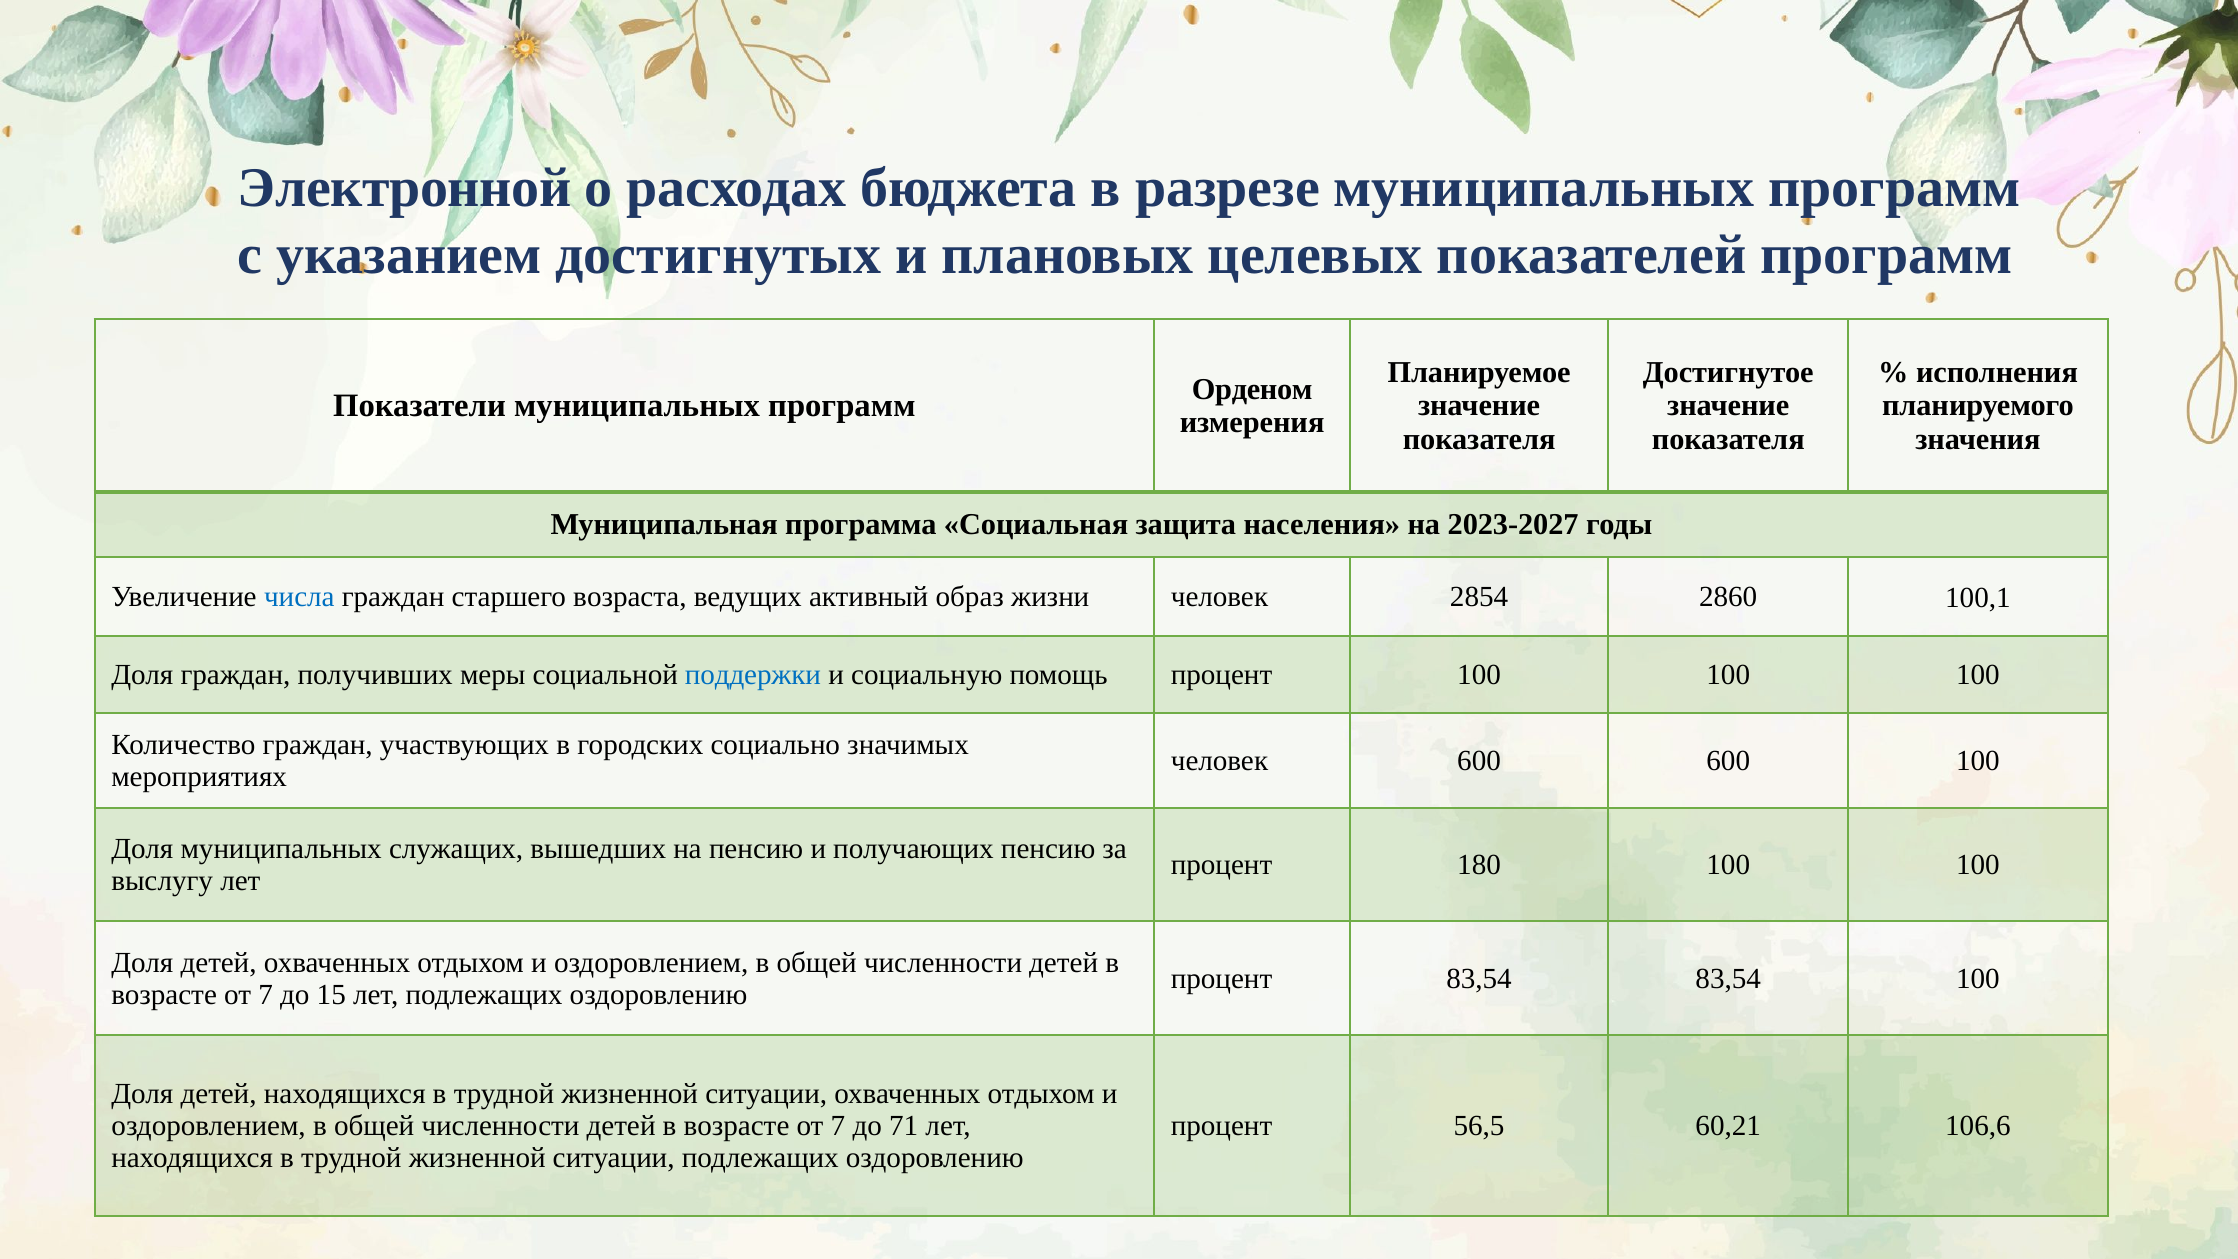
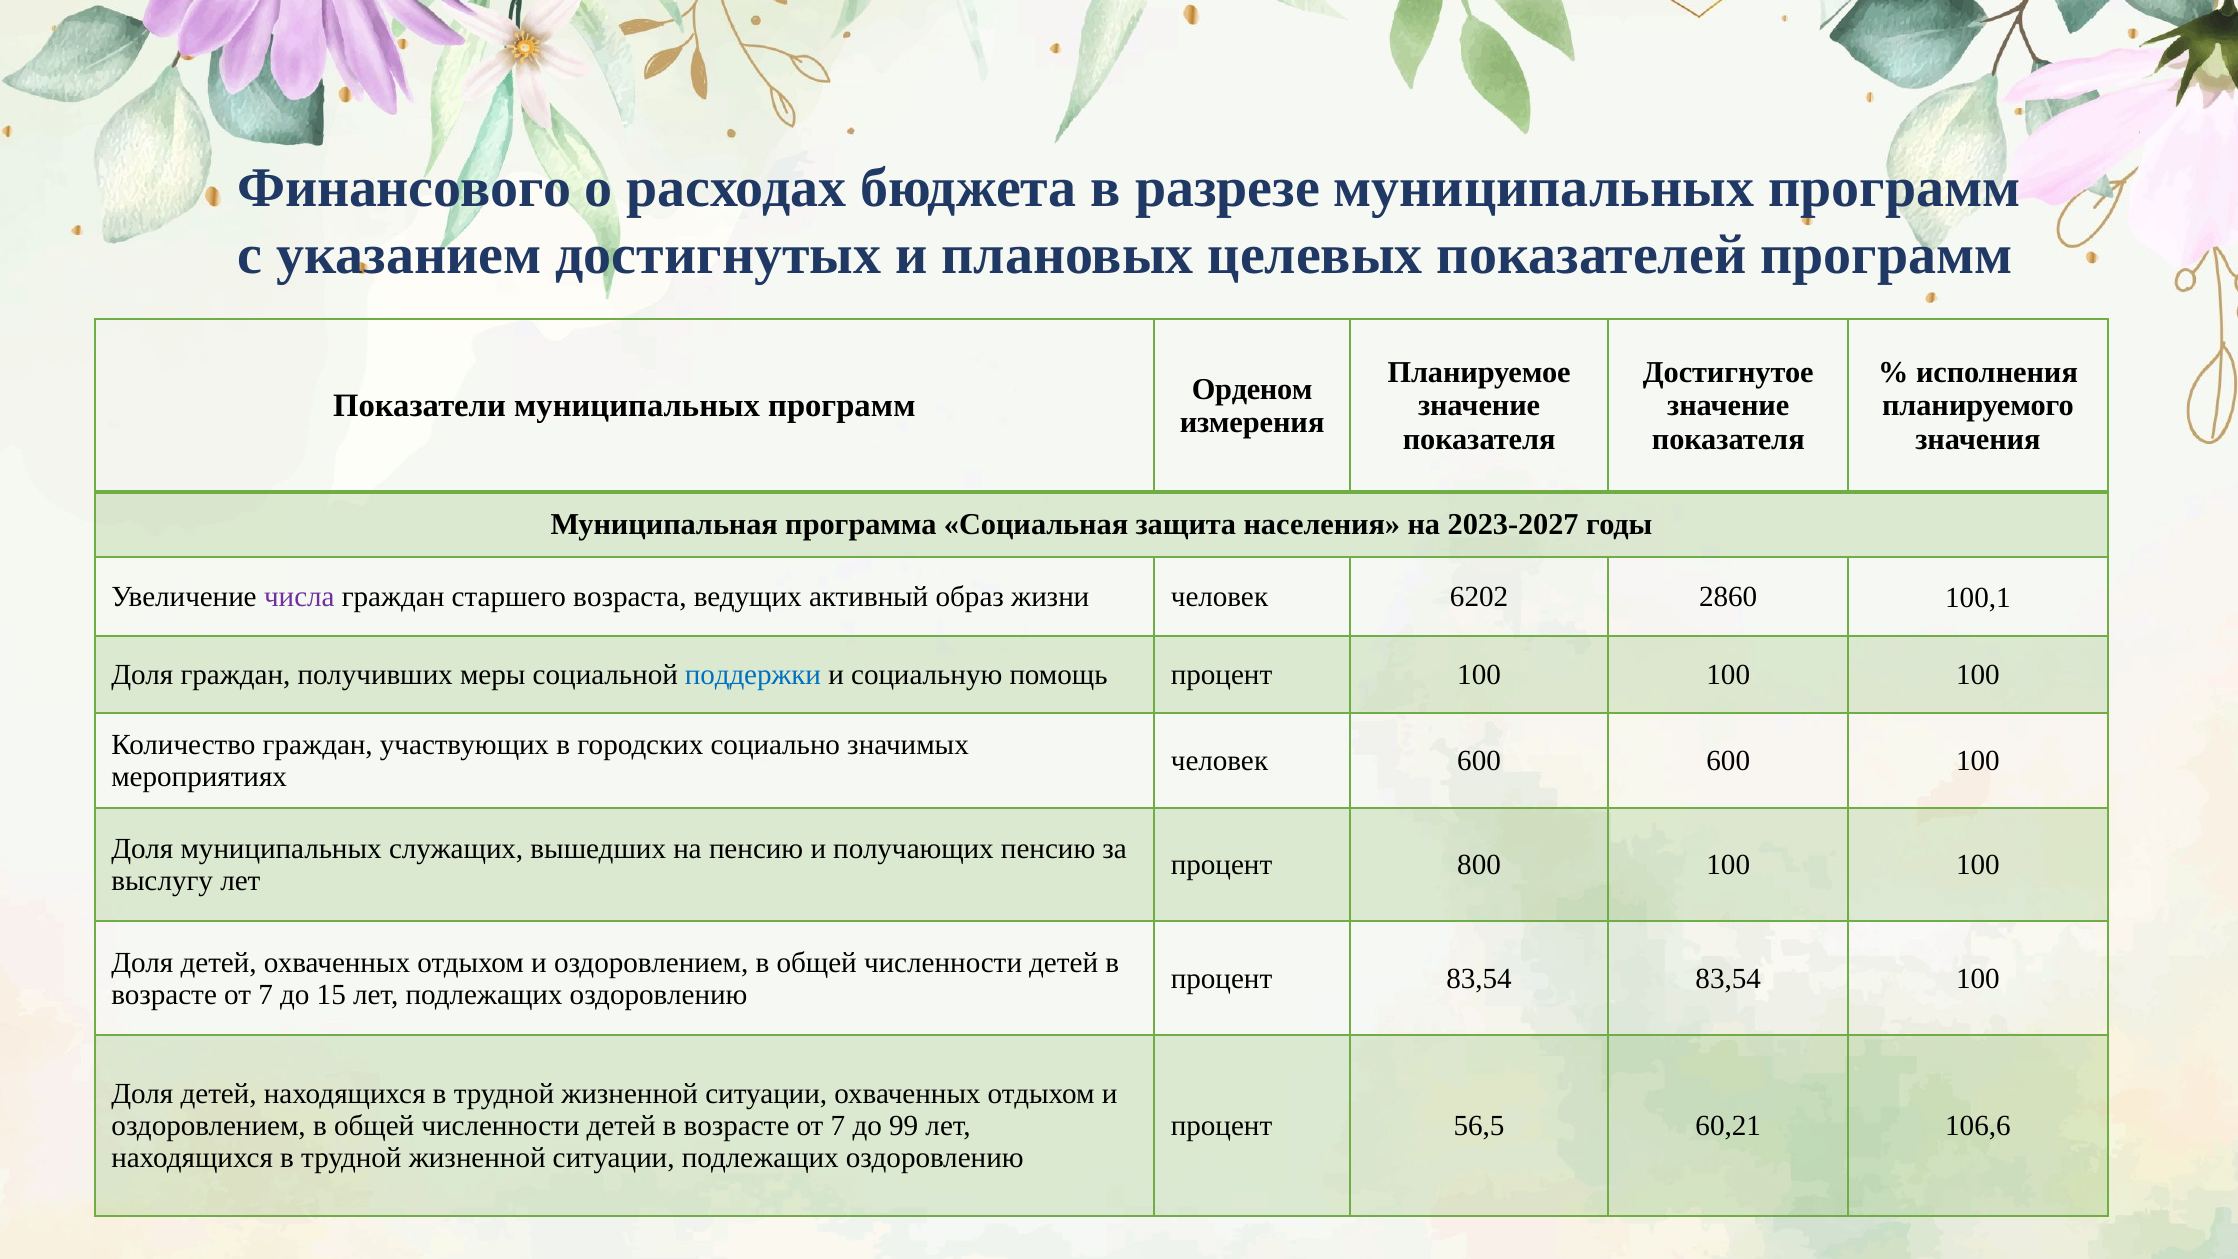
Электронной: Электронной -> Финансового (405, 188)
числа colour: blue -> purple (299, 596)
2854: 2854 -> 6202 (1479, 596)
180: 180 -> 800 (1479, 865)
71: 71 -> 99 (904, 1126)
